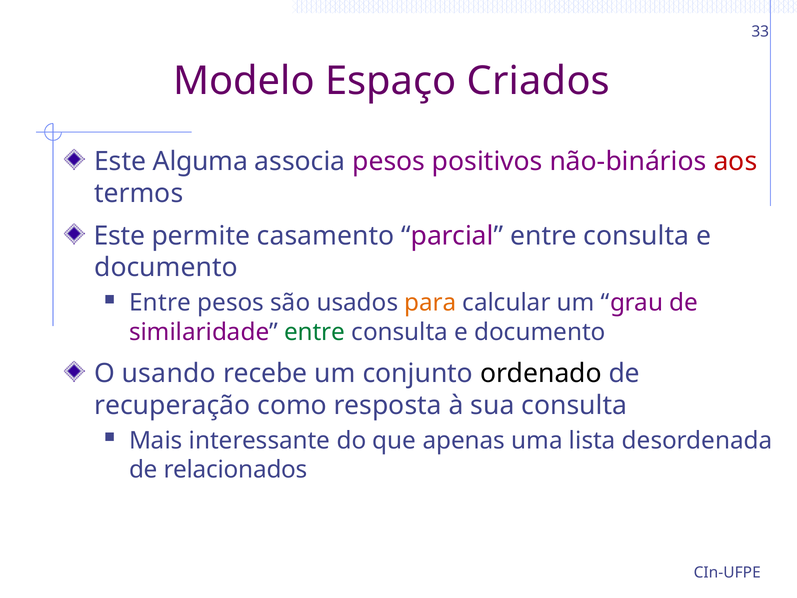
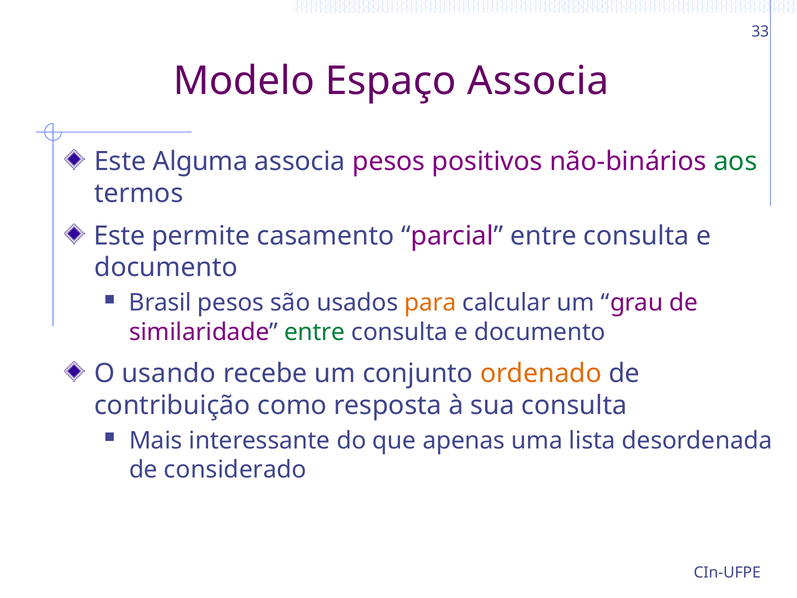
Espaço Criados: Criados -> Associa (538, 81)
aos colour: red -> green (735, 161)
Entre: Entre -> Brasil (160, 303)
ordenado colour: black -> orange (541, 373)
recuperação: recuperação -> contribuição (172, 405)
relacionados: relacionados -> considerado (235, 470)
